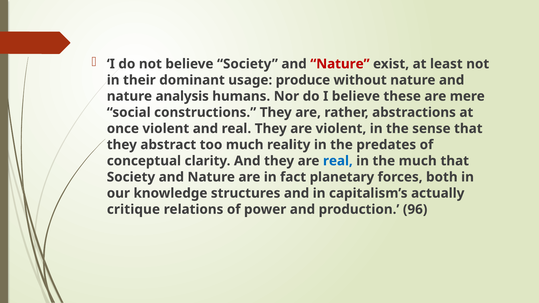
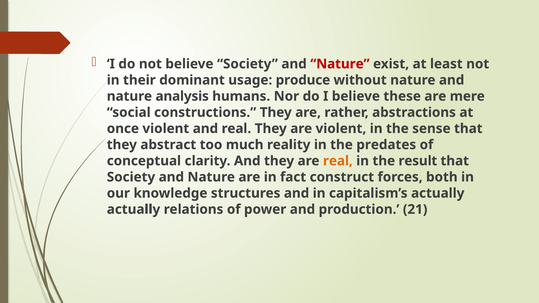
real colour: blue -> orange (338, 161)
the much: much -> result (418, 161)
planetary: planetary -> construct (342, 177)
critique: critique -> actually (134, 209)
96: 96 -> 21 (415, 209)
